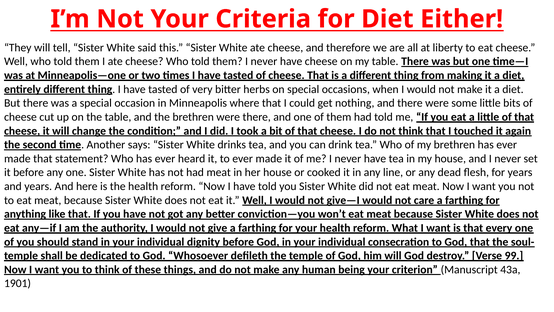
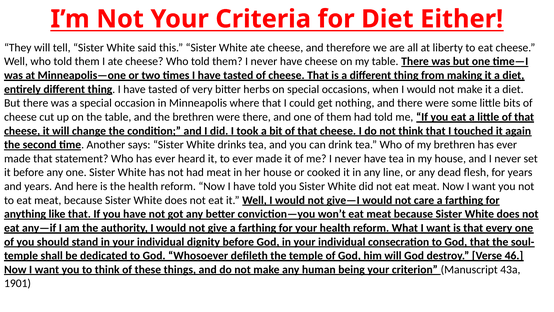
99: 99 -> 46 (514, 255)
